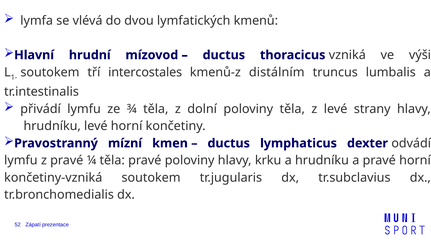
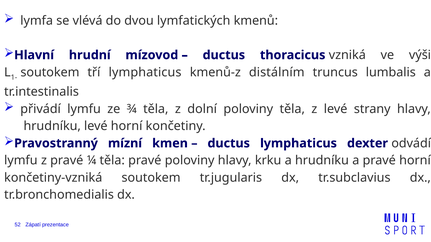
tří intercostales: intercostales -> lymphaticus (145, 73)
